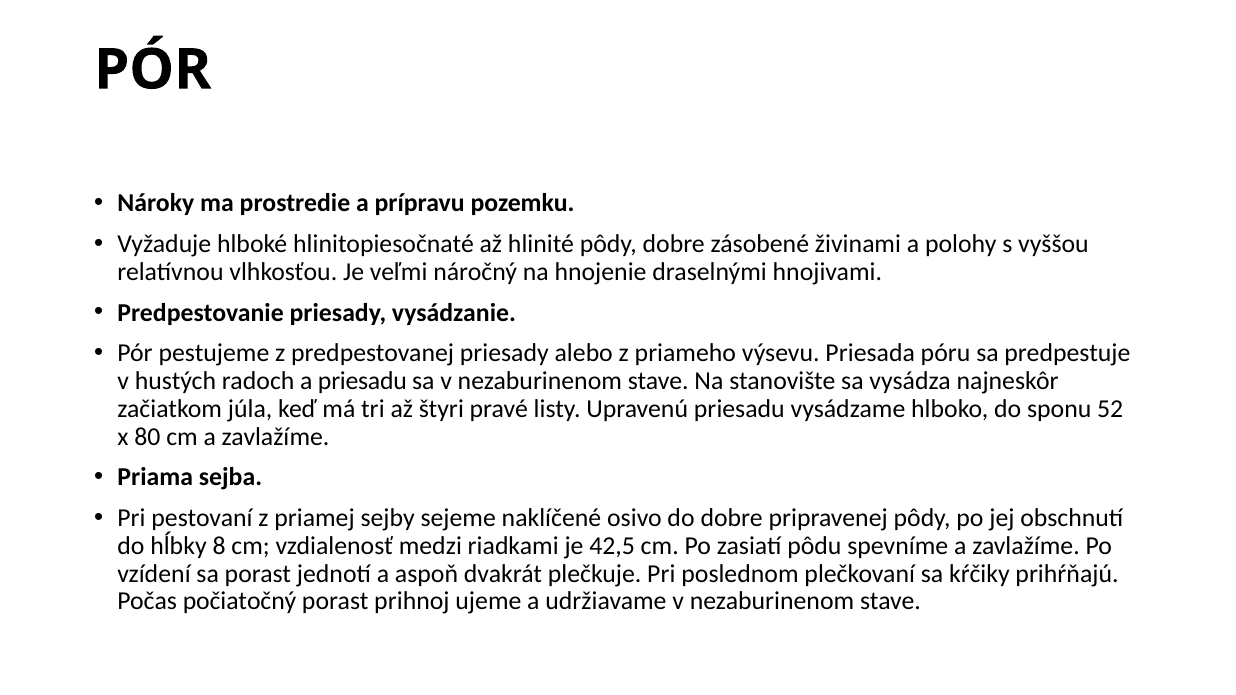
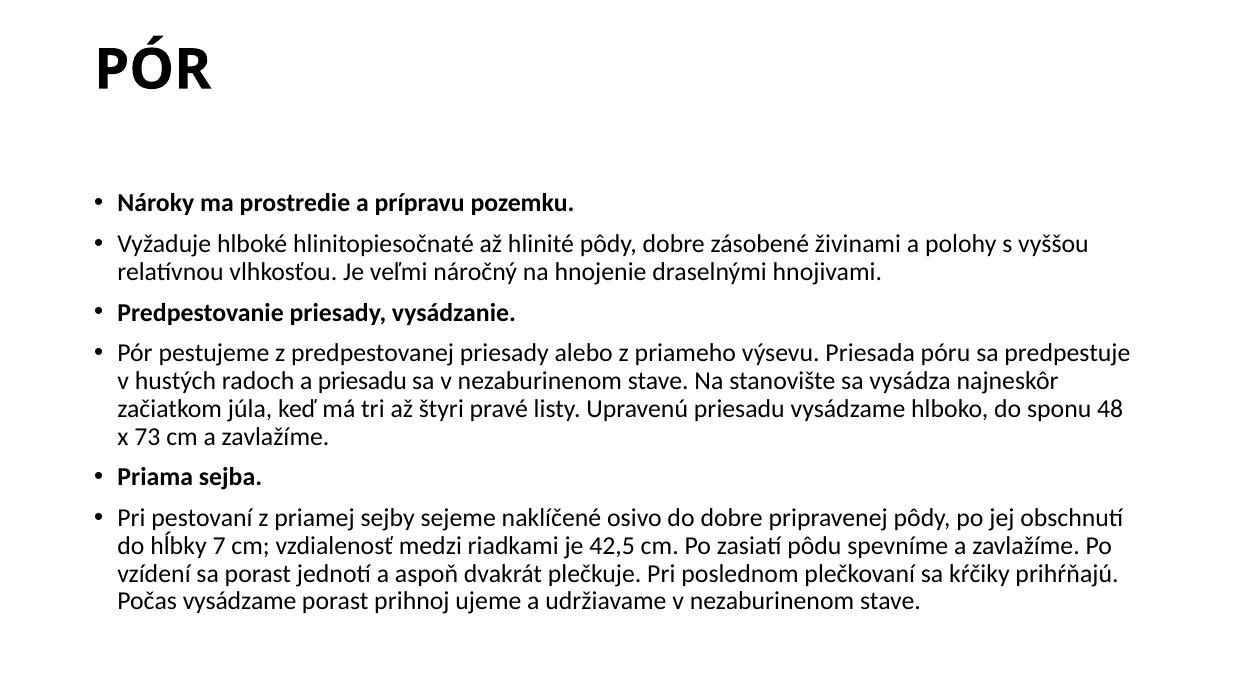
52: 52 -> 48 (1110, 409)
80: 80 -> 73 (147, 437)
8: 8 -> 7 (219, 546)
Počas počiatočný: počiatočný -> vysádzame (240, 602)
